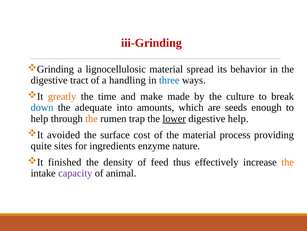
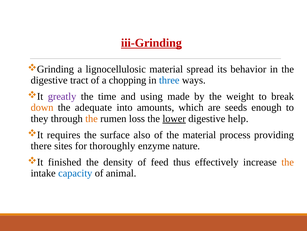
iii-Grinding underline: none -> present (151, 43)
handling: handling -> chopping (128, 80)
greatly colour: orange -> purple (62, 96)
make: make -> using (151, 96)
culture: culture -> weight (240, 96)
down colour: blue -> orange (42, 107)
help: help -> they (40, 118)
trap: trap -> loss (137, 118)
avoided: avoided -> requires (64, 134)
cost: cost -> also (142, 134)
quite: quite -> there (41, 145)
ingredients: ingredients -> thoroughly (112, 145)
capacity colour: purple -> blue (75, 173)
